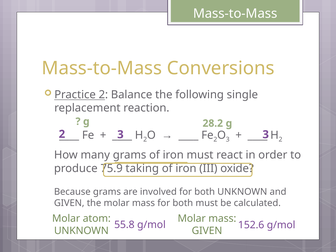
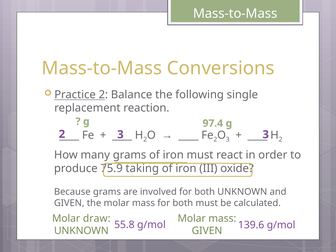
28.2: 28.2 -> 97.4 (213, 123)
atom: atom -> draw (97, 219)
152.6: 152.6 -> 139.6 (251, 225)
